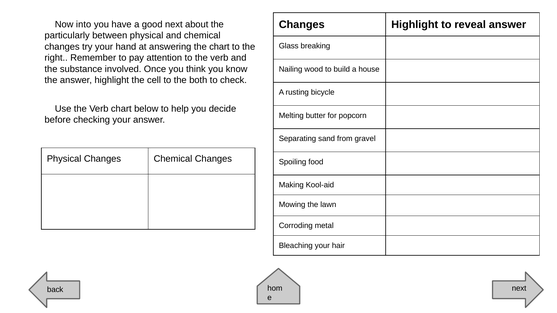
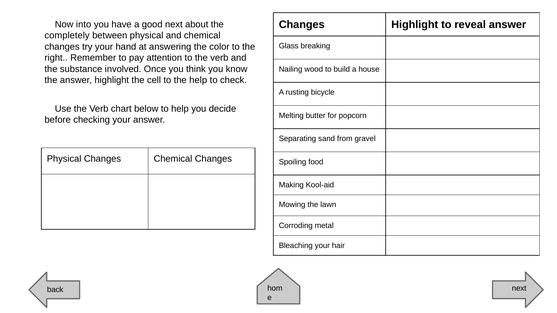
particularly: particularly -> completely (67, 36)
the chart: chart -> color (219, 47)
the both: both -> help (198, 80)
